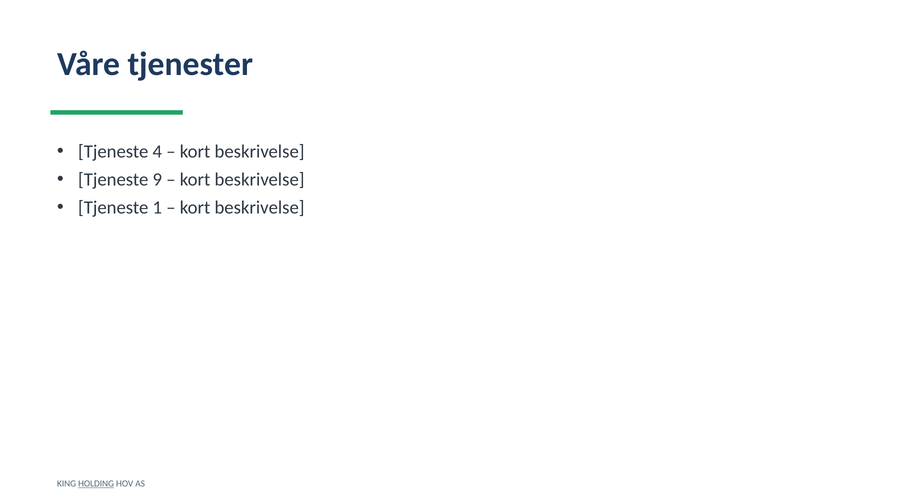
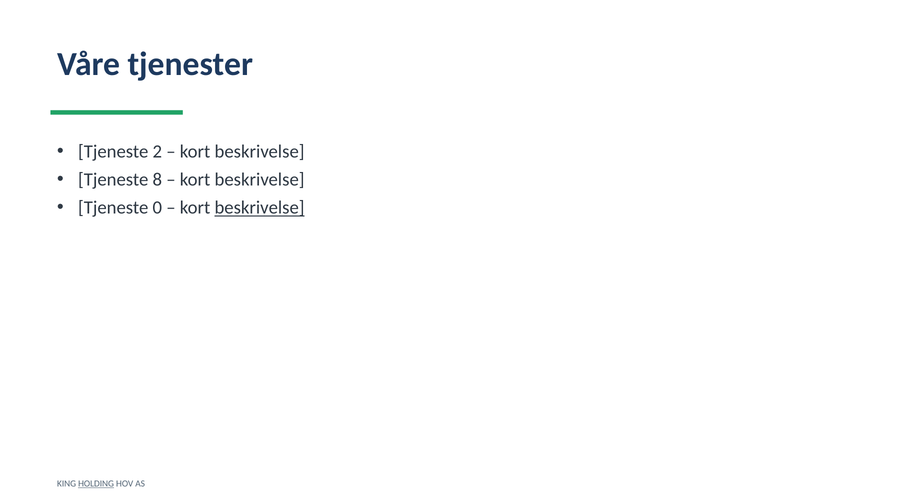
4: 4 -> 2 (157, 152)
9: 9 -> 8 (157, 180)
1: 1 -> 0 (157, 208)
beskrivelse underline: none -> present (260, 208)
